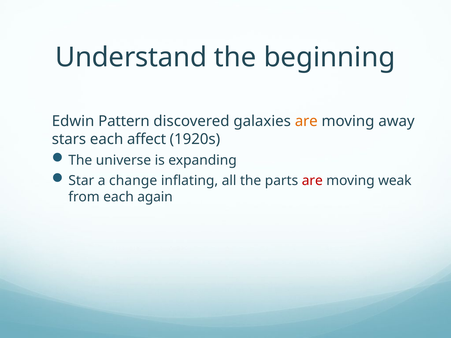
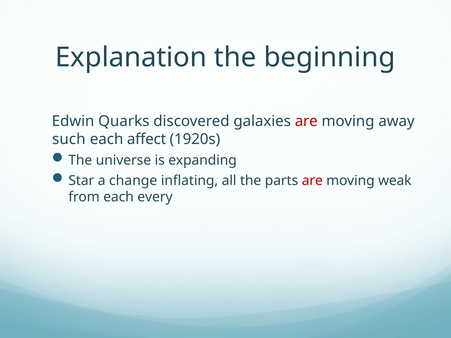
Understand: Understand -> Explanation (131, 57)
Pattern: Pattern -> Quarks (124, 121)
are colour: orange -> red (306, 121)
stars: stars -> such (69, 139)
again: again -> every (155, 197)
